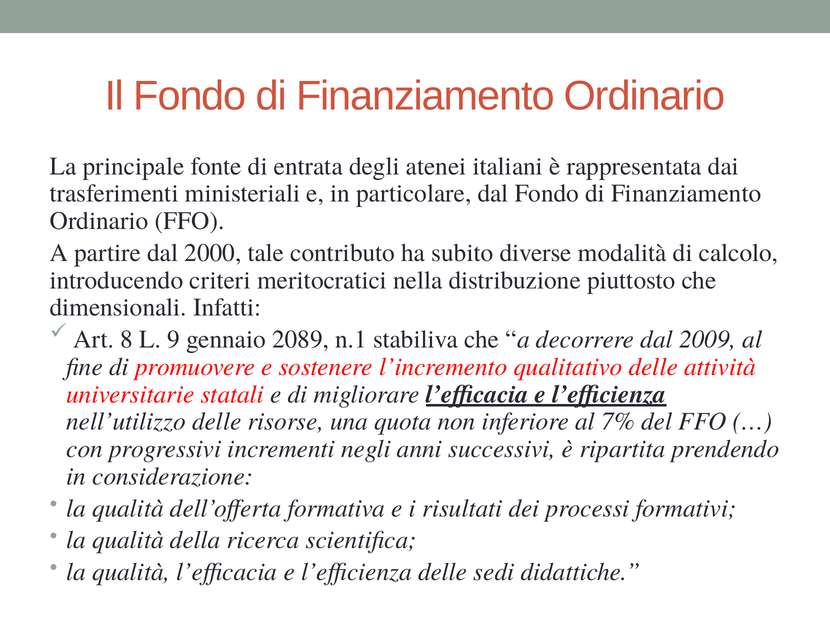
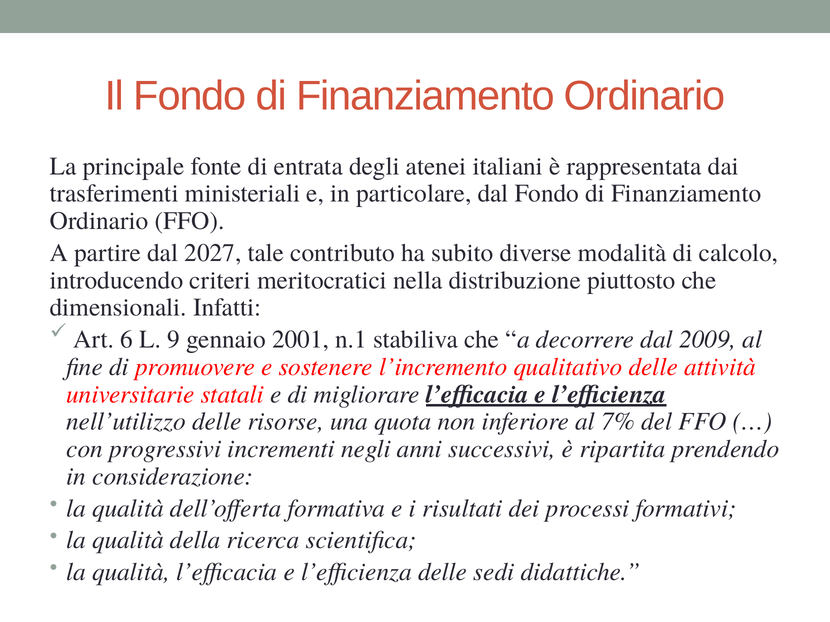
2000: 2000 -> 2027 (213, 253)
8: 8 -> 6 (127, 340)
2089: 2089 -> 2001 (301, 340)
